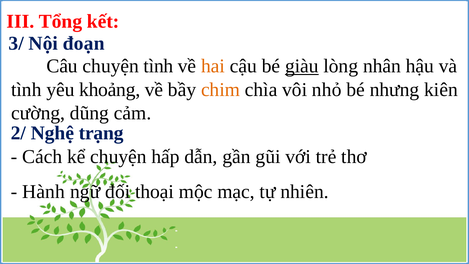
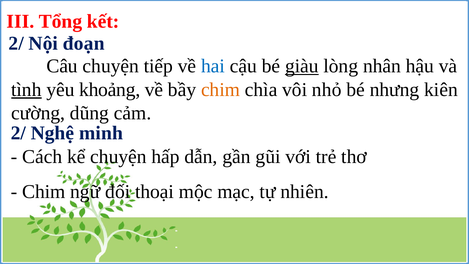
3/: 3/ -> 2/ (16, 43)
chuyện tình: tình -> tiếp (158, 66)
hai colour: orange -> blue (213, 66)
tình underline: none -> present (26, 90)
trạng: trạng -> minh (101, 133)
Hành: Hành -> Chim (44, 192)
